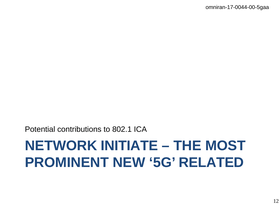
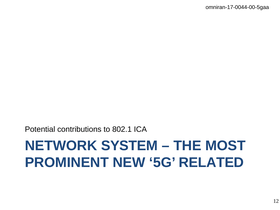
INITIATE: INITIATE -> SYSTEM (129, 146)
